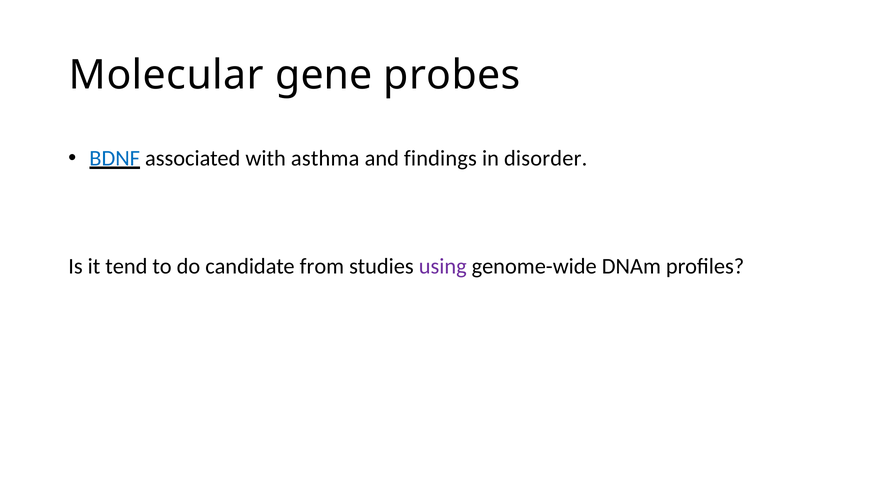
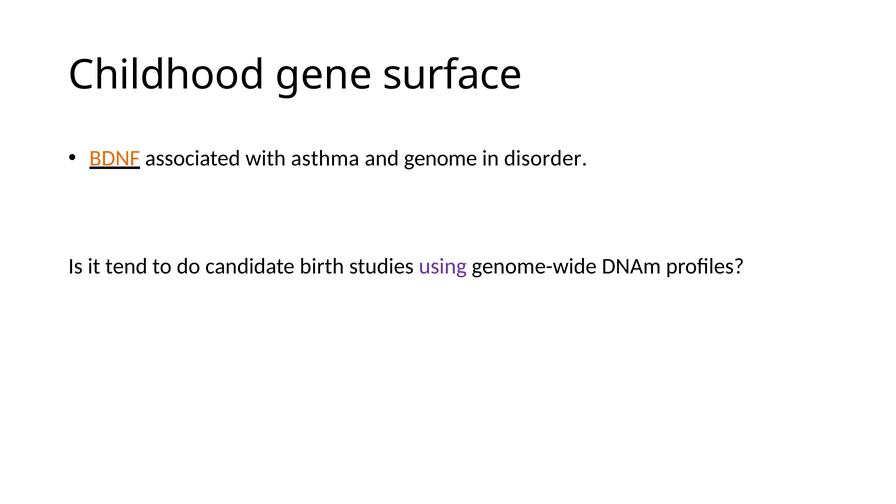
Molecular: Molecular -> Childhood (167, 75)
probes: probes -> surface (452, 75)
BDNF colour: blue -> orange (115, 158)
findings: findings -> genome (441, 158)
from: from -> birth (322, 266)
